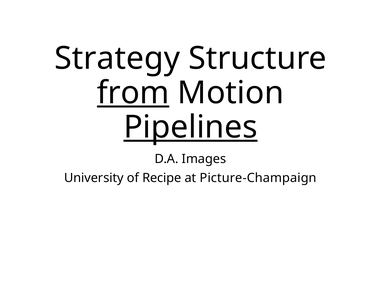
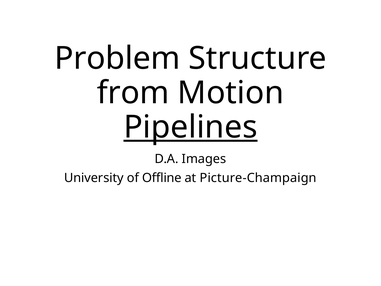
Strategy: Strategy -> Problem (117, 58)
from underline: present -> none (133, 93)
Recipe: Recipe -> Offline (162, 178)
